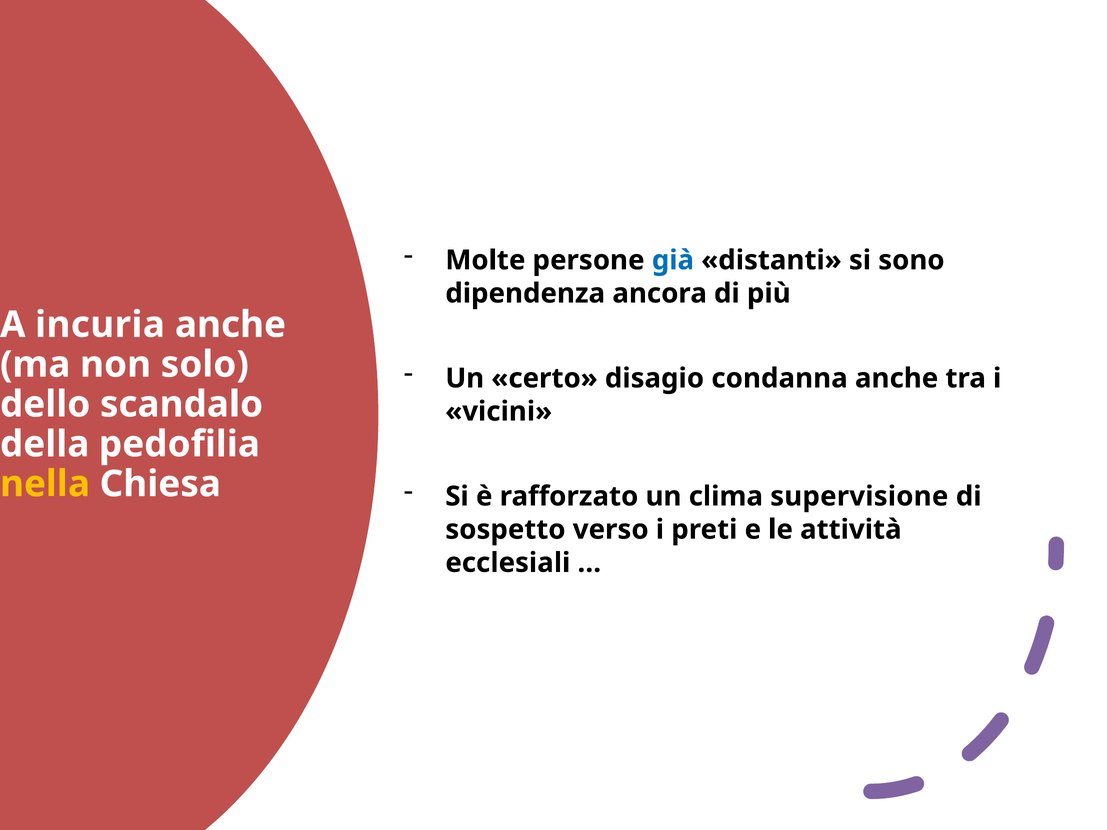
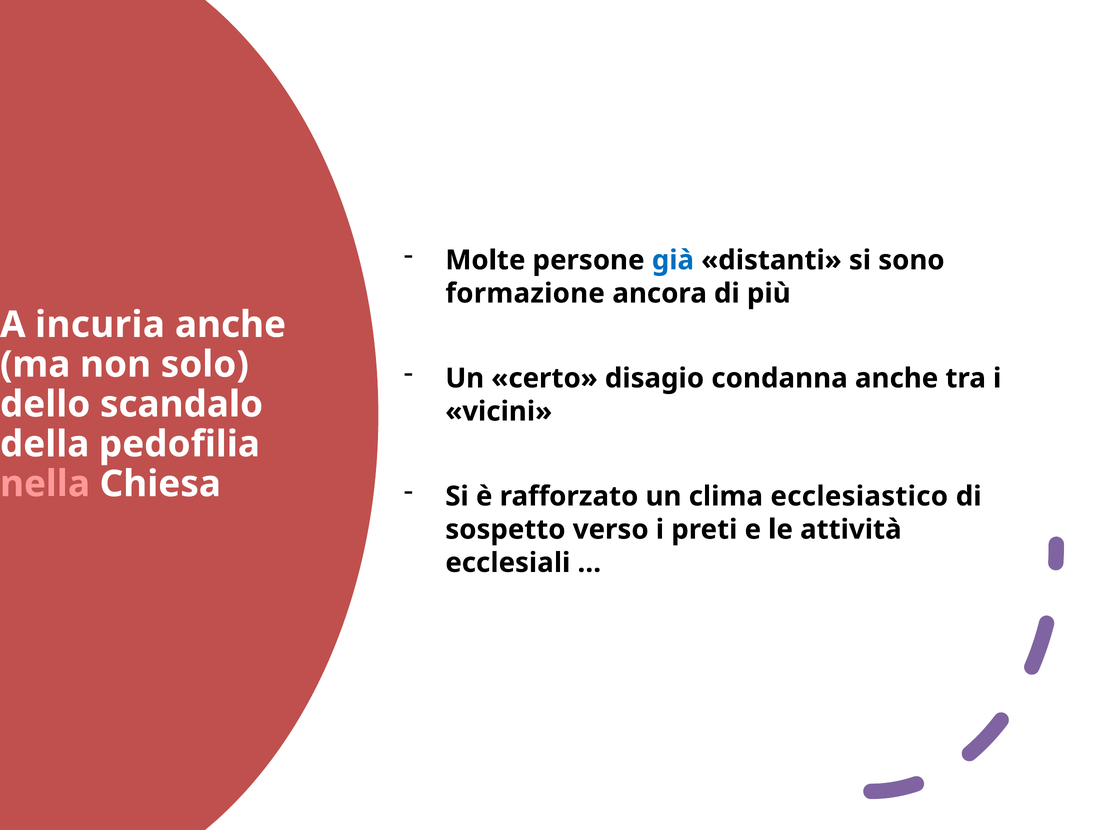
dipendenza: dipendenza -> formazione (525, 294)
nella colour: yellow -> pink (45, 484)
supervisione: supervisione -> ecclesiastico (859, 497)
